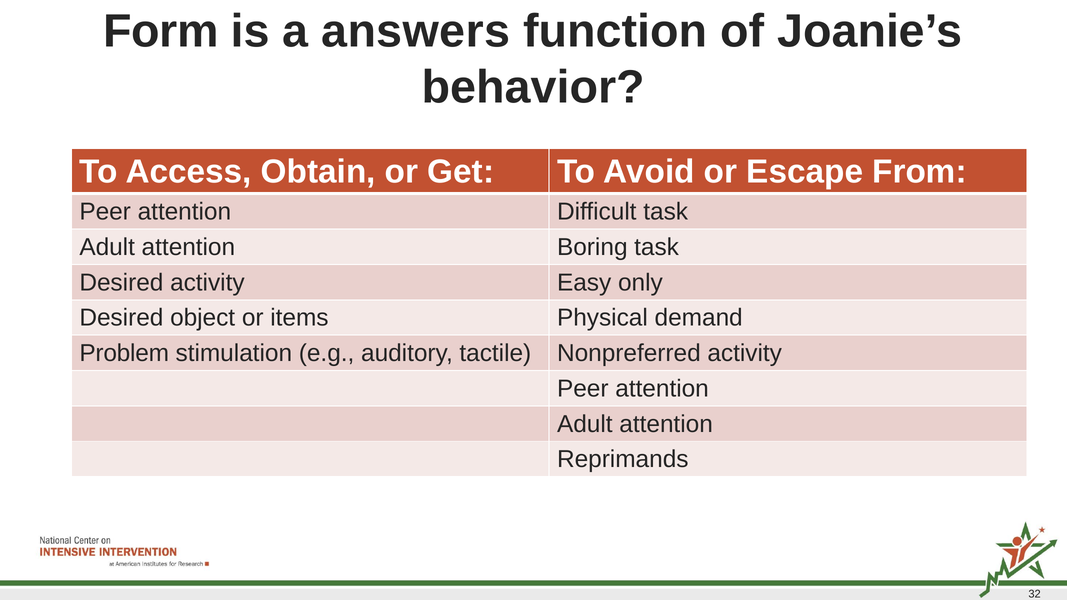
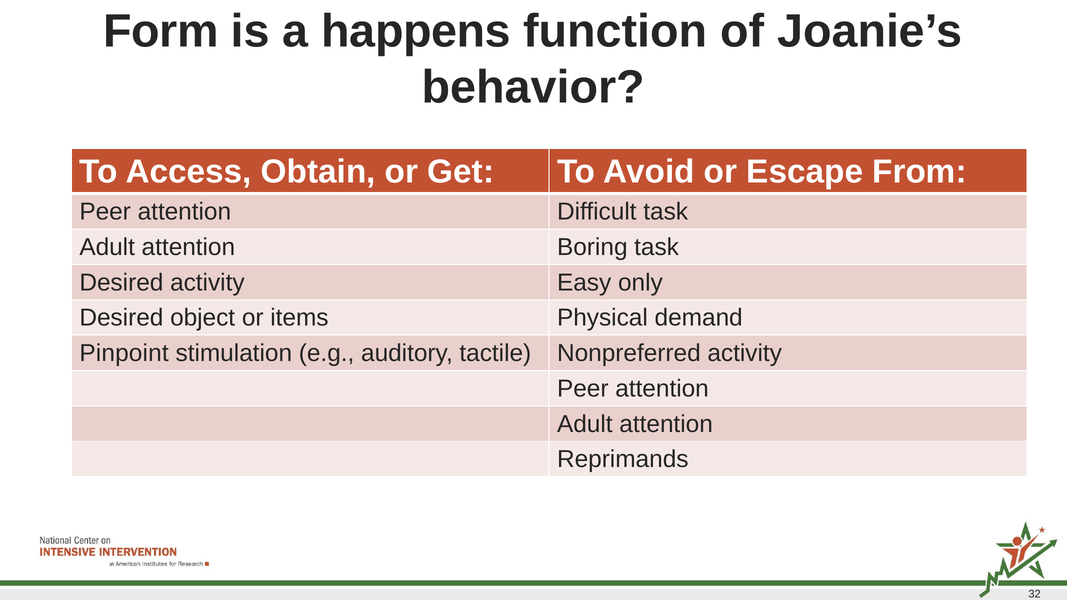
answers: answers -> happens (416, 31)
Problem: Problem -> Pinpoint (124, 353)
